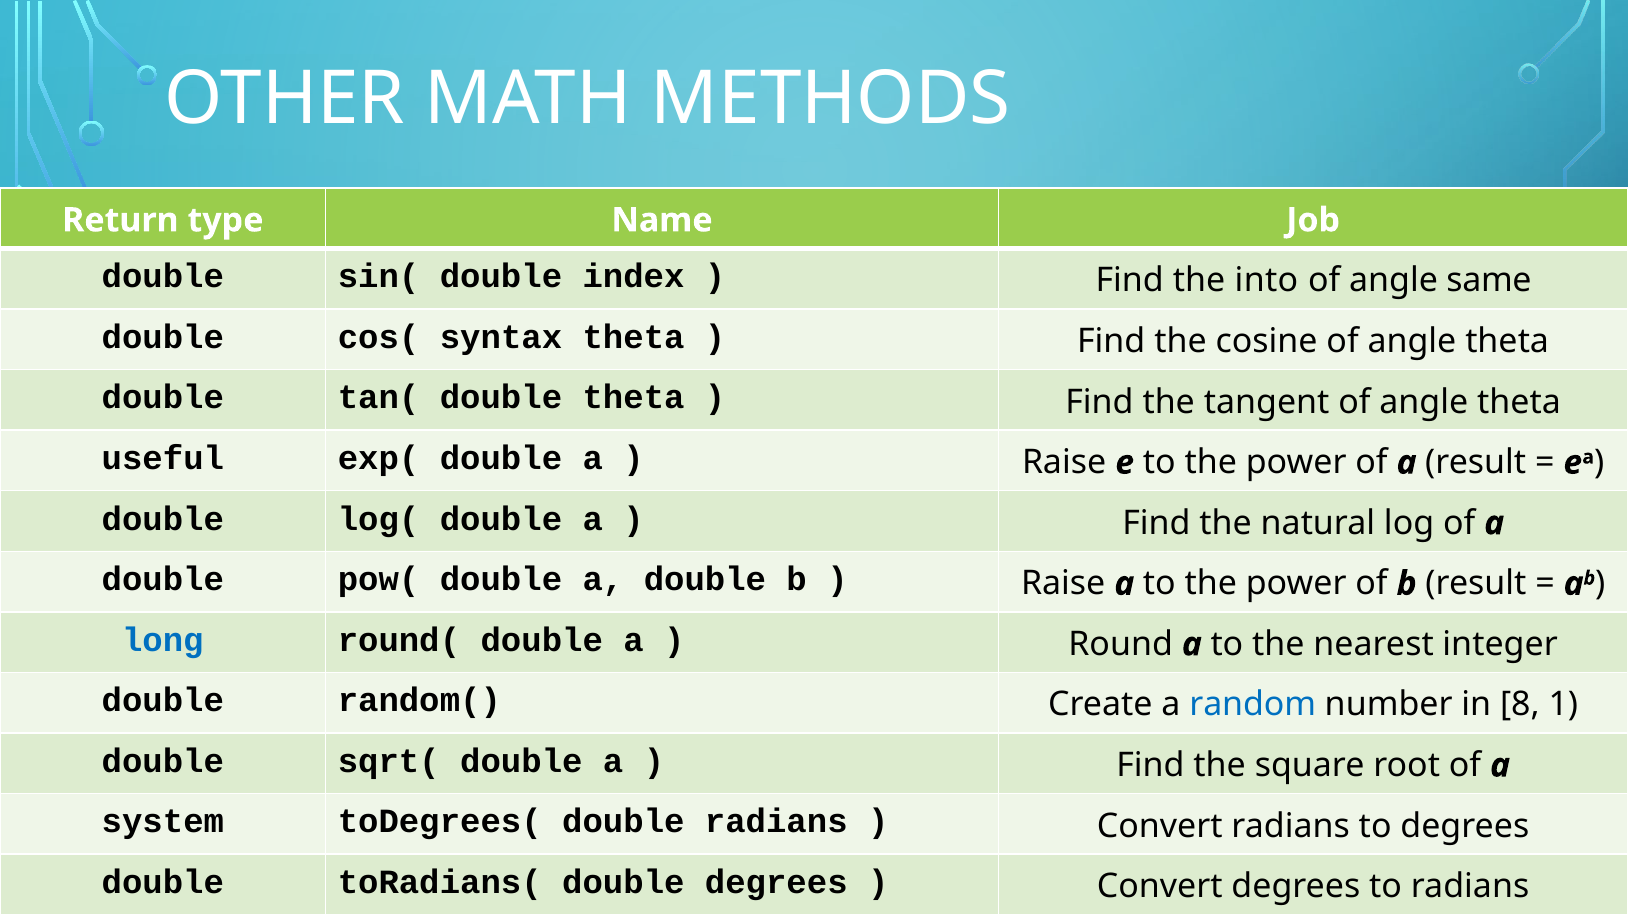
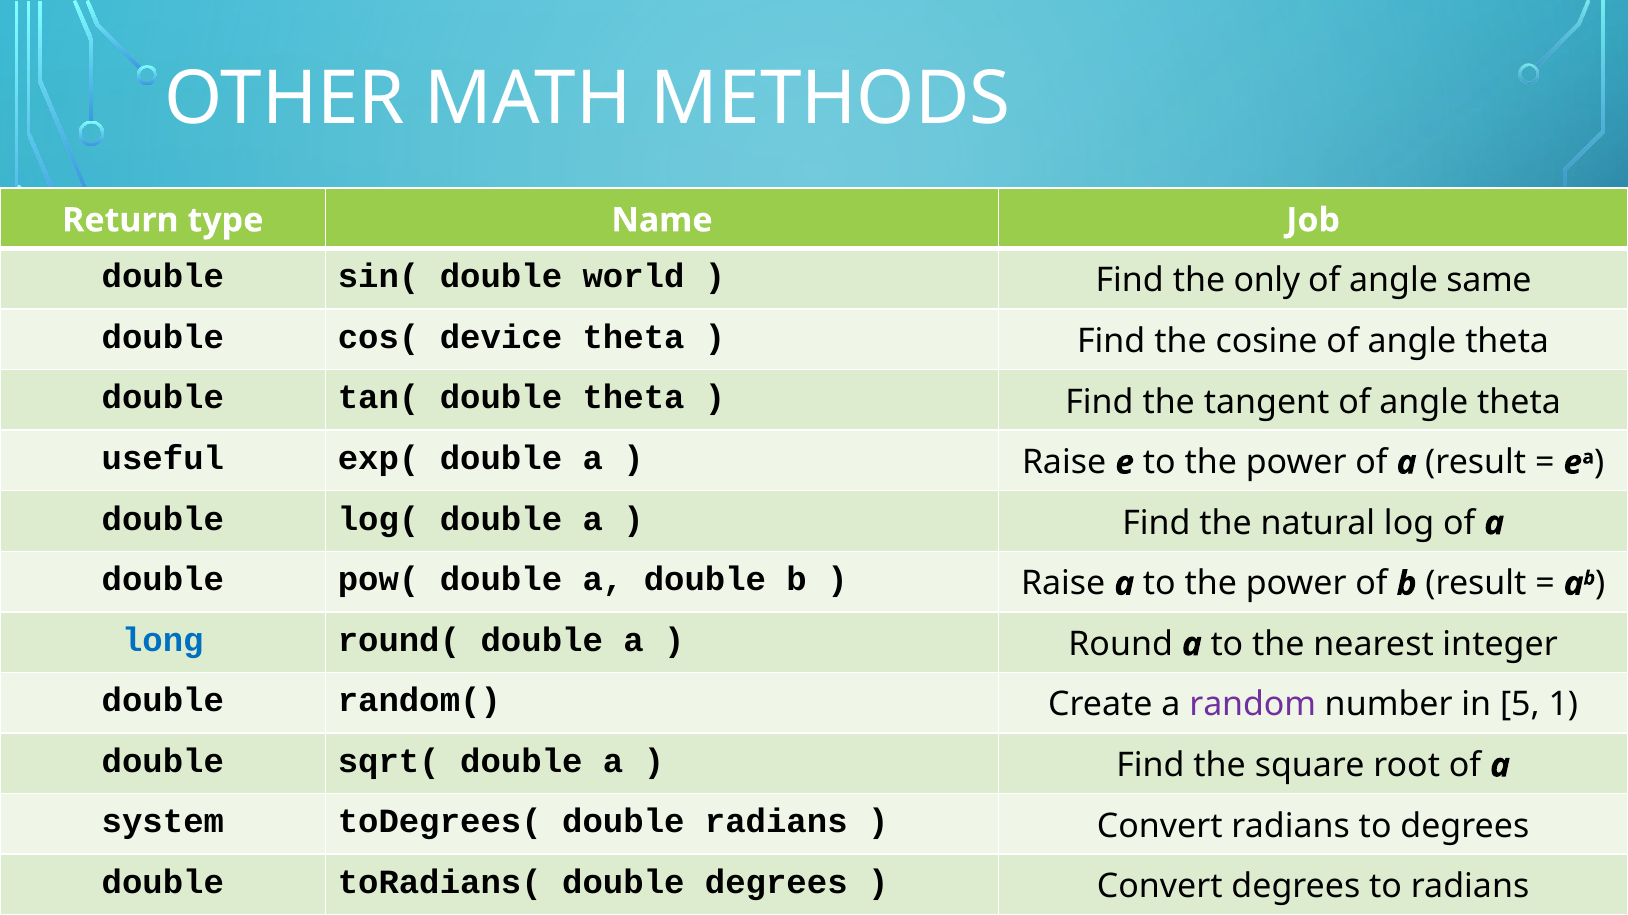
index: index -> world (634, 277)
into: into -> only (1267, 281)
syntax: syntax -> device (501, 337)
random colour: blue -> purple (1253, 705)
8: 8 -> 5 (1520, 705)
